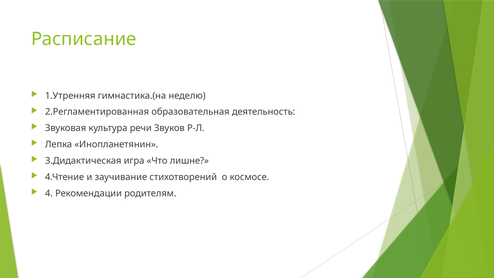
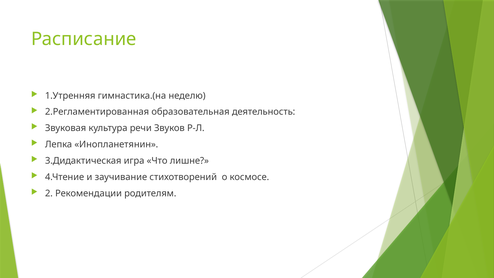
4: 4 -> 2 (49, 193)
